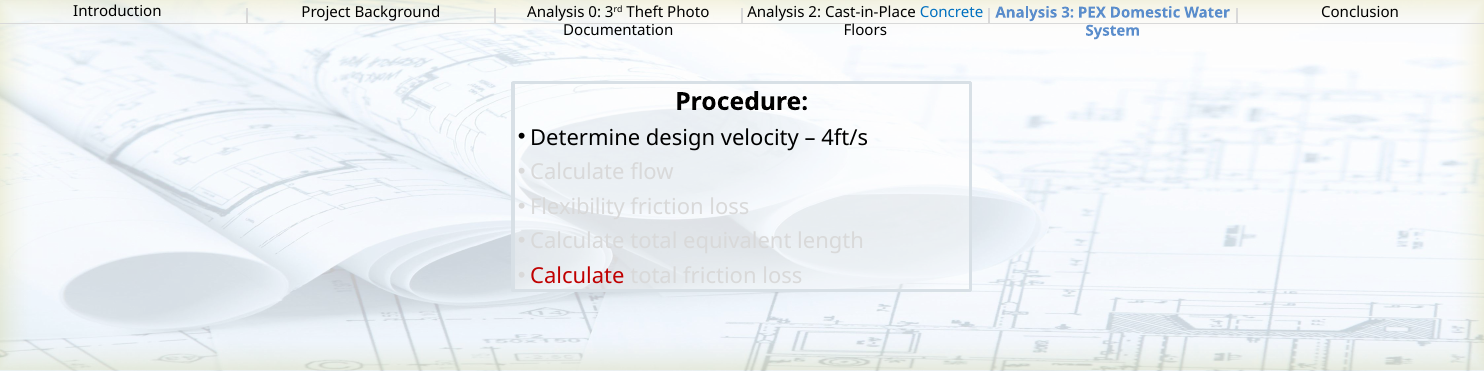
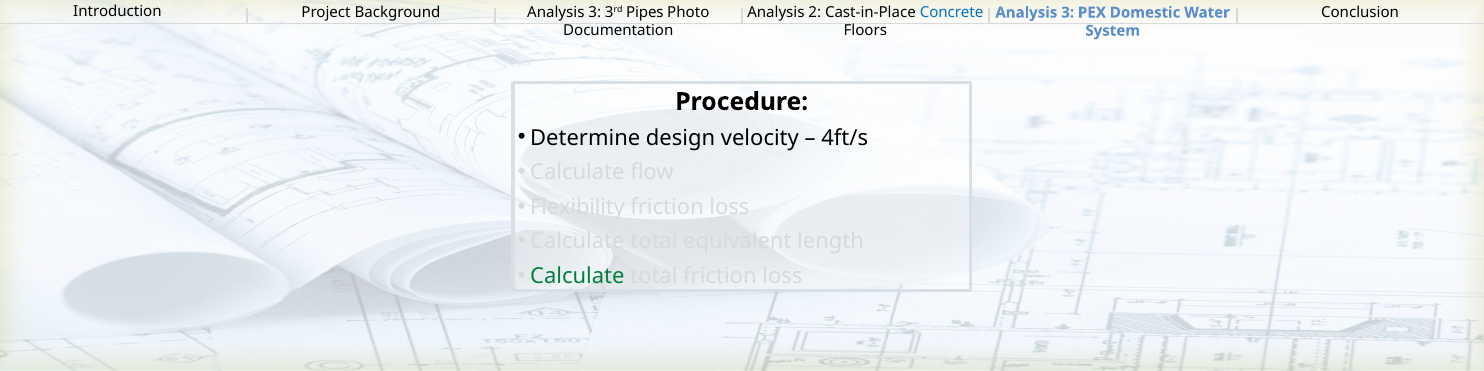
0: 0 -> 3 (595, 13)
Theft: Theft -> Pipes (645, 13)
Calculate colour: red -> green (577, 276)
